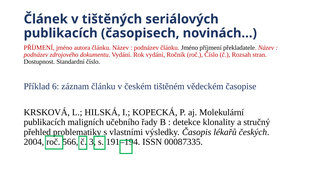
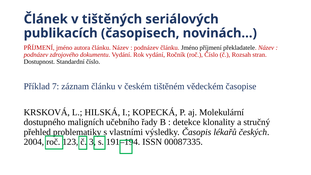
6: 6 -> 7 (56, 86)
publikacích: publikacích -> dostupného (45, 122)
566: 566 -> 123 (70, 142)
